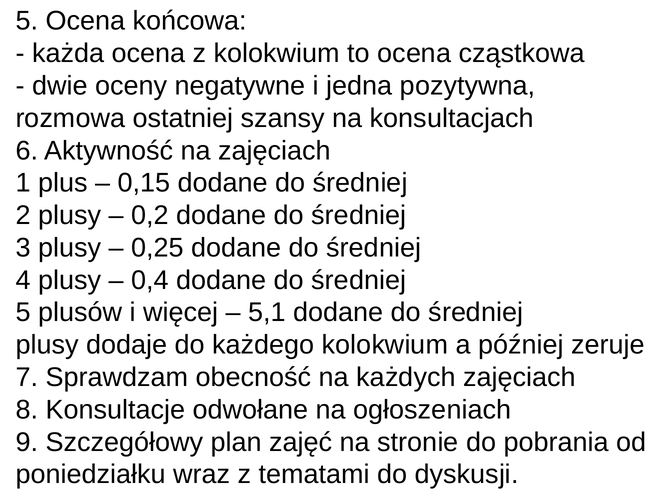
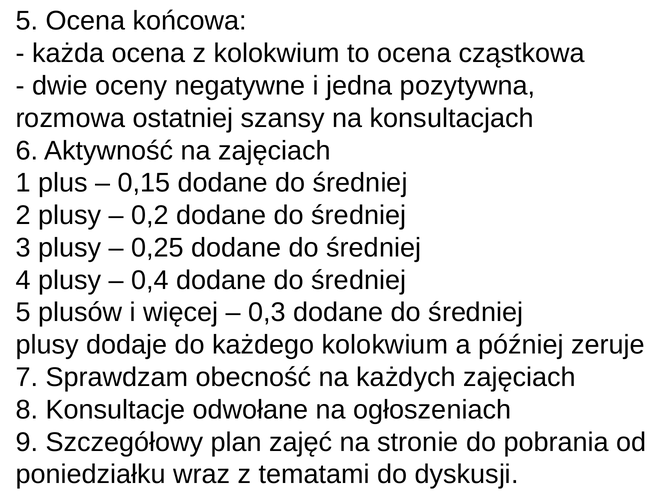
5,1: 5,1 -> 0,3 (267, 313)
